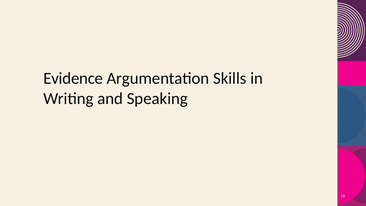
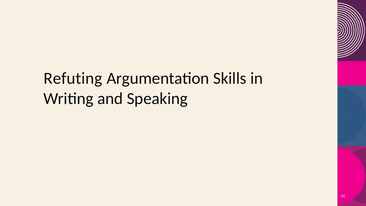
Evidence: Evidence -> Refuting (73, 78)
